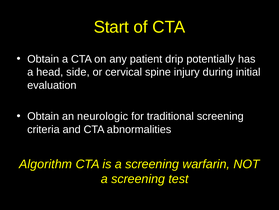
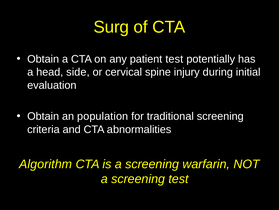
Start: Start -> Surg (111, 27)
patient drip: drip -> test (174, 59)
neurologic: neurologic -> population (103, 116)
